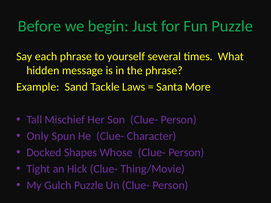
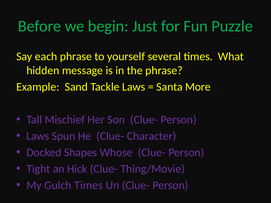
Only: Only -> Laws (38, 136)
Gulch Puzzle: Puzzle -> Times (89, 186)
